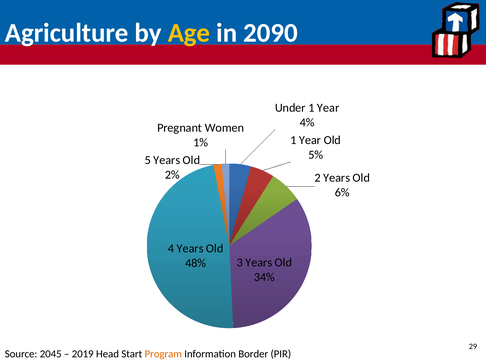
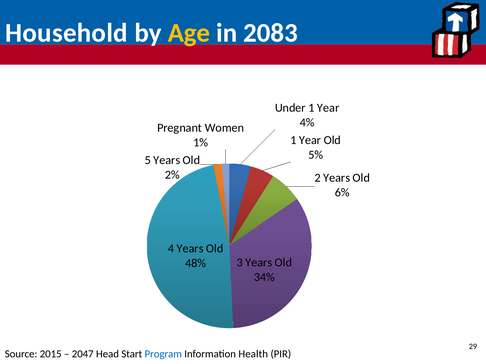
Agriculture: Agriculture -> Household (67, 33)
2090: 2090 -> 2083 (271, 33)
2045: 2045 -> 2015 (51, 355)
2019: 2019 -> 2047 (83, 355)
Program colour: orange -> blue (163, 355)
Border: Border -> Health (253, 355)
